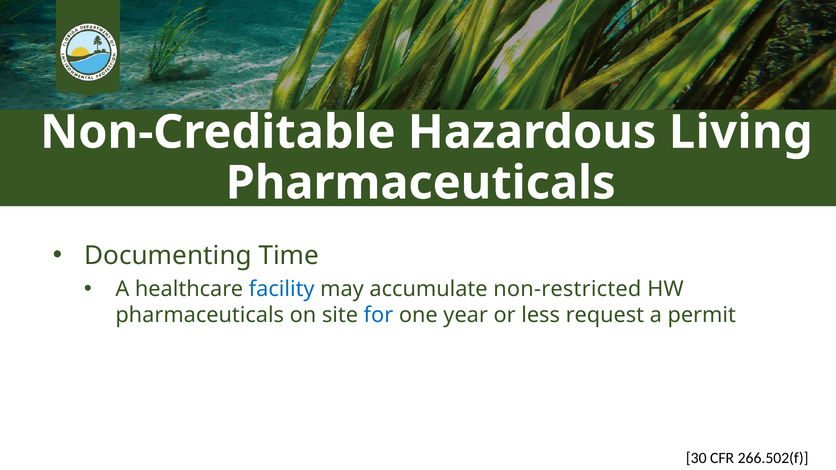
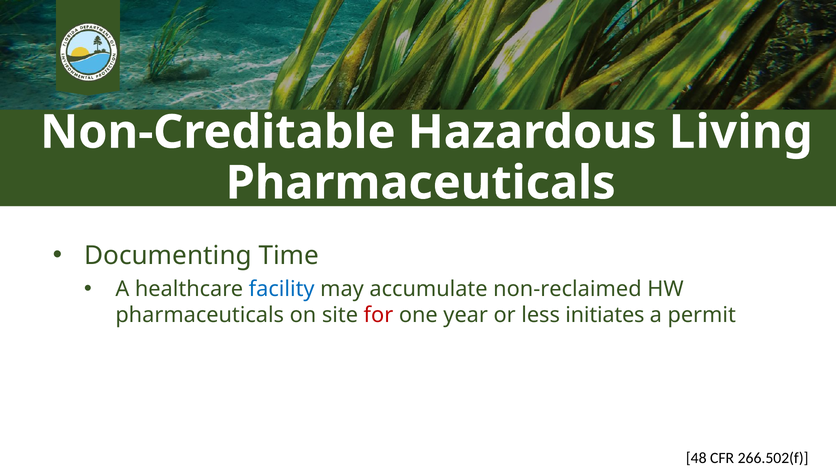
non-restricted: non-restricted -> non-reclaimed (567, 289)
for colour: blue -> red (378, 315)
request: request -> initiates (605, 315)
30: 30 -> 48 (696, 458)
